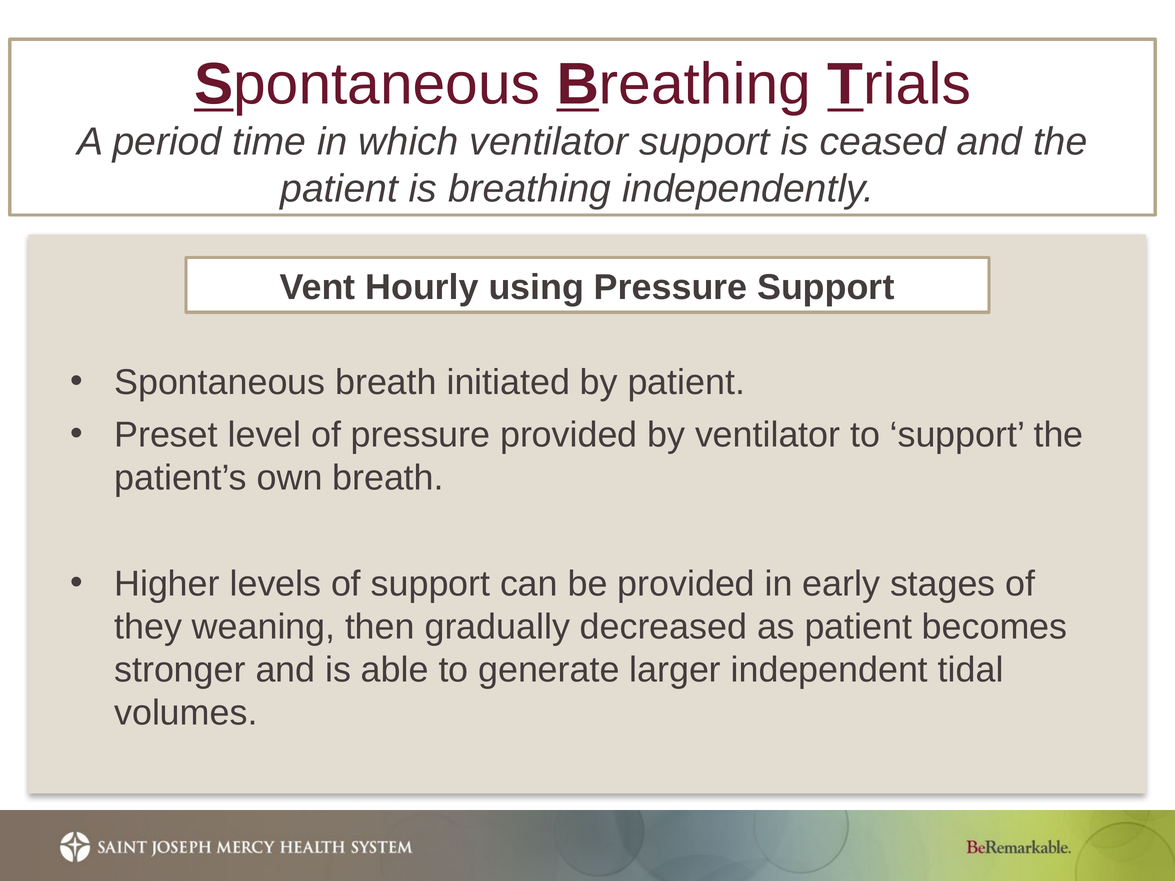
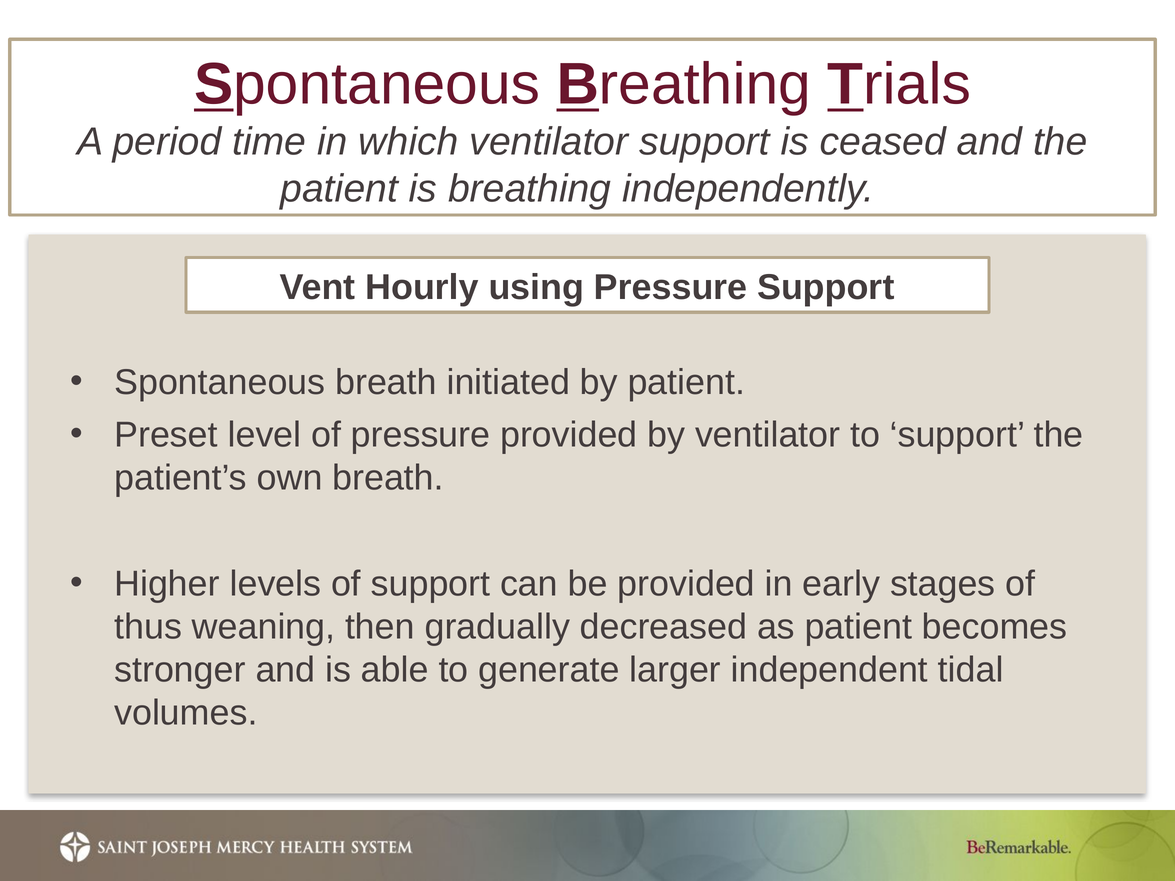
they: they -> thus (148, 627)
